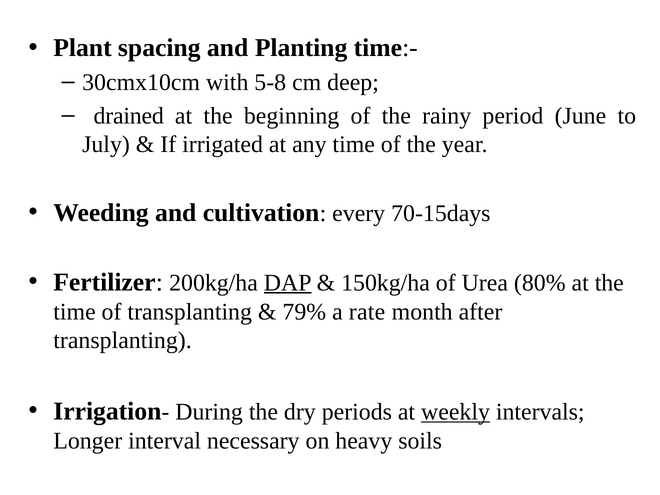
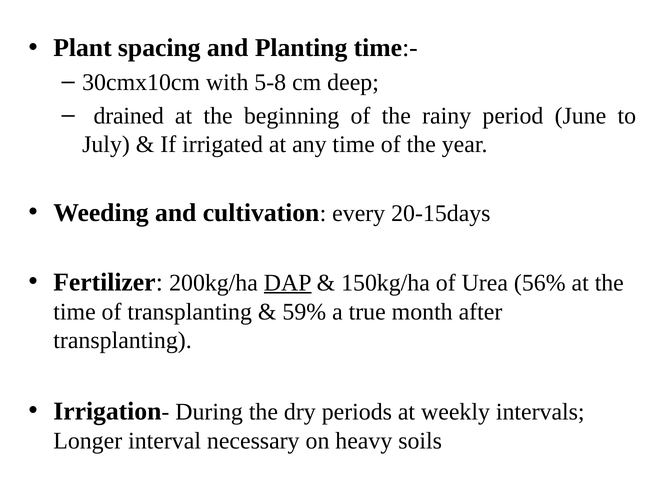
70-15days: 70-15days -> 20-15days (441, 213)
80%: 80% -> 56% (540, 283)
79%: 79% -> 59% (304, 312)
rate: rate -> true (367, 312)
weekly underline: present -> none (456, 412)
